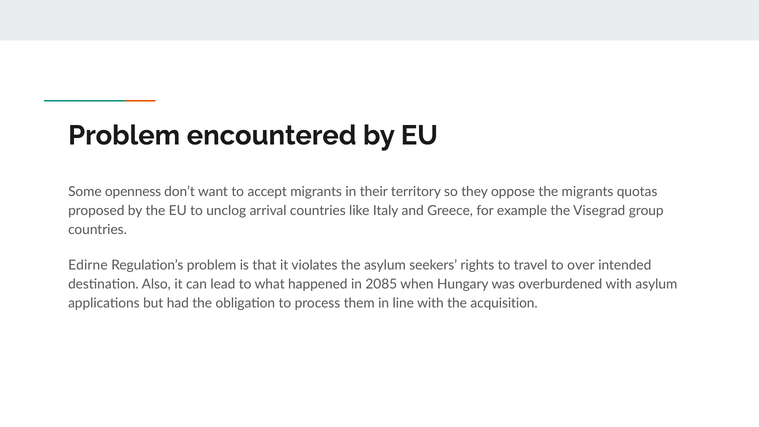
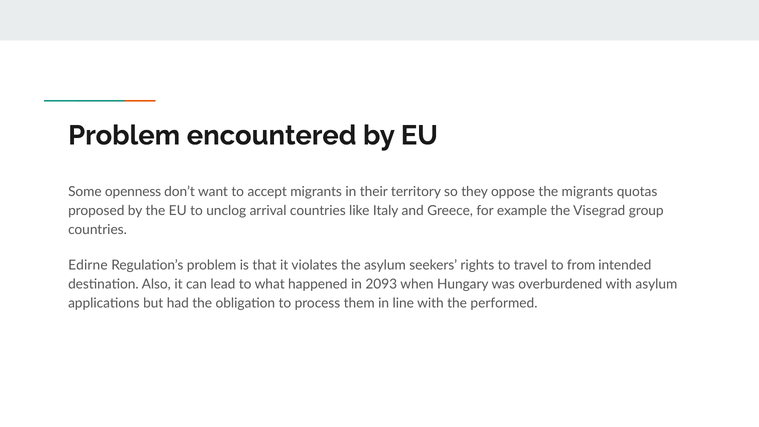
over: over -> from (581, 265)
2085: 2085 -> 2093 (381, 284)
acquisition: acquisition -> performed (504, 303)
